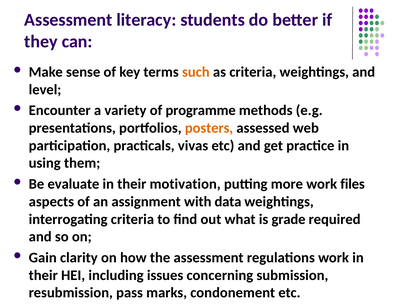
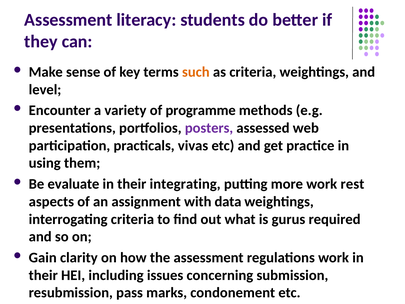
posters colour: orange -> purple (209, 128)
motivation: motivation -> integrating (185, 184)
files: files -> rest (352, 184)
grade: grade -> gurus (288, 219)
